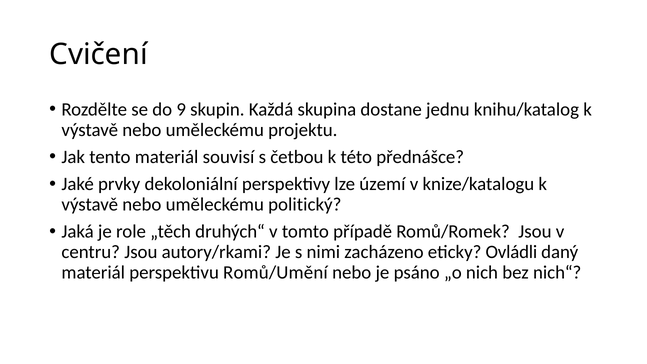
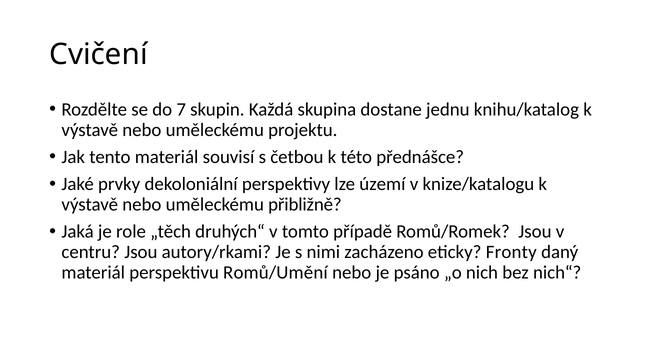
9: 9 -> 7 (181, 109)
politický: politický -> přibližně (305, 204)
Ovládli: Ovládli -> Fronty (511, 252)
